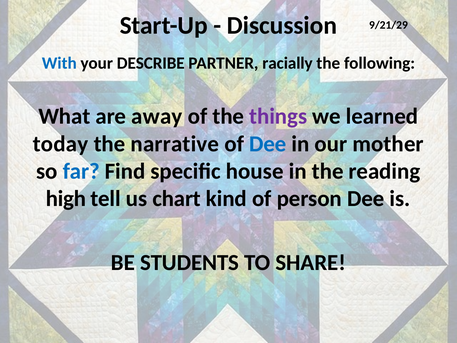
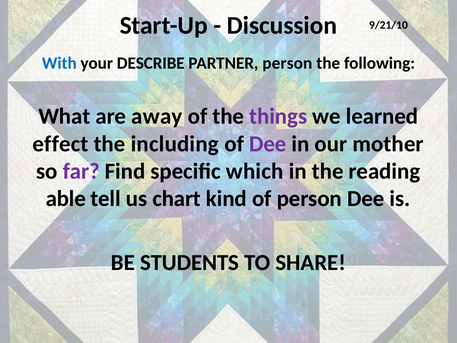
9/21/29: 9/21/29 -> 9/21/10 (388, 25)
PARTNER racially: racially -> person (287, 63)
today: today -> effect (61, 144)
narrative: narrative -> including (175, 144)
Dee colour: blue -> purple (268, 144)
far colour: blue -> purple (81, 171)
house: house -> which (255, 171)
high: high -> able (66, 199)
